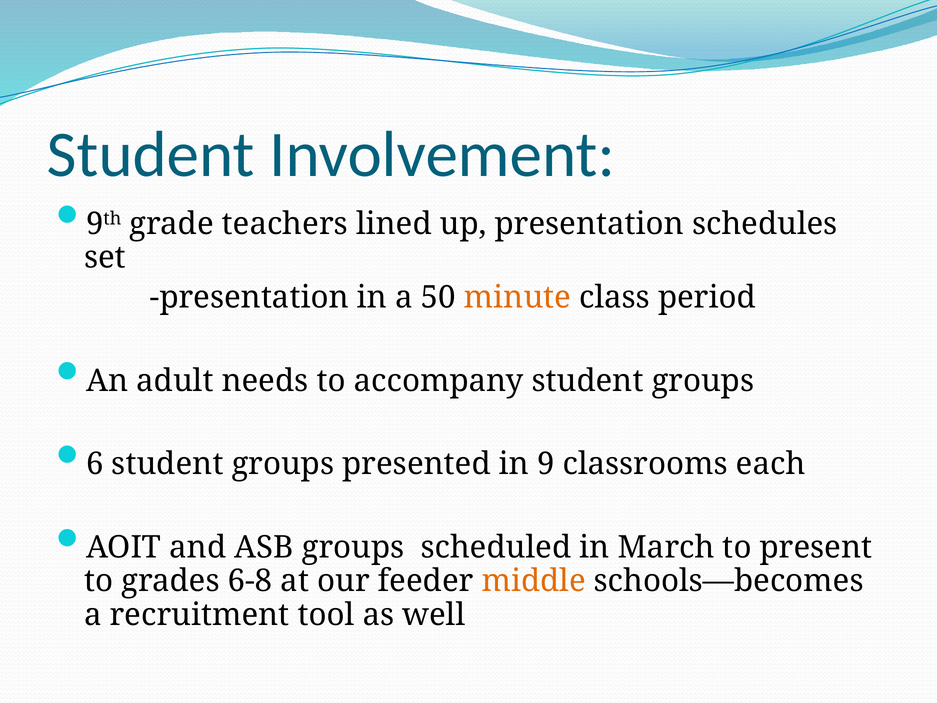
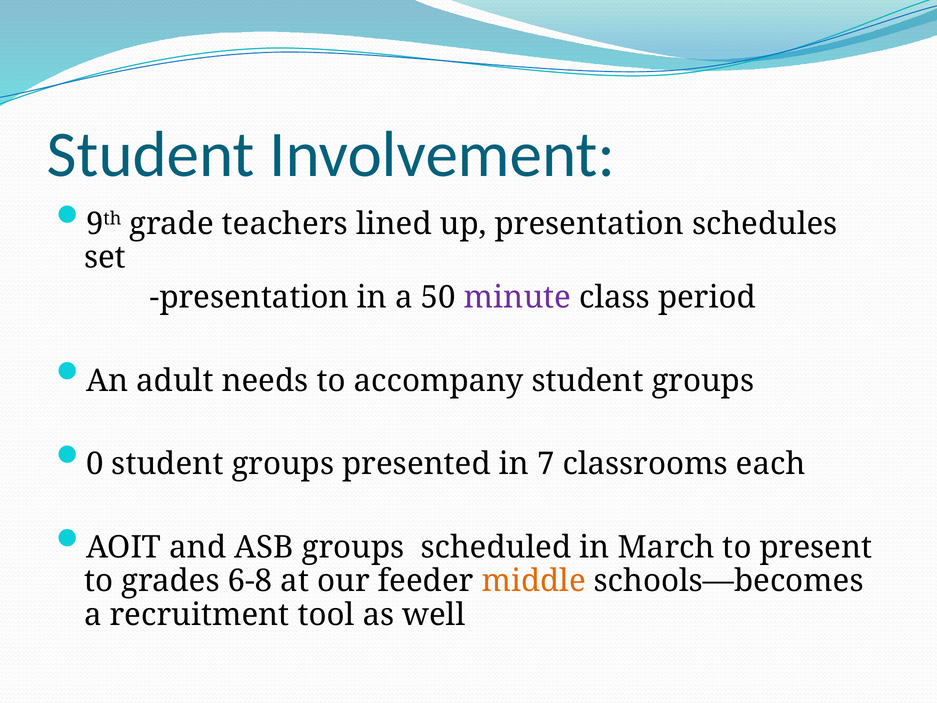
minute colour: orange -> purple (517, 297)
6: 6 -> 0 (95, 464)
9: 9 -> 7 (546, 464)
